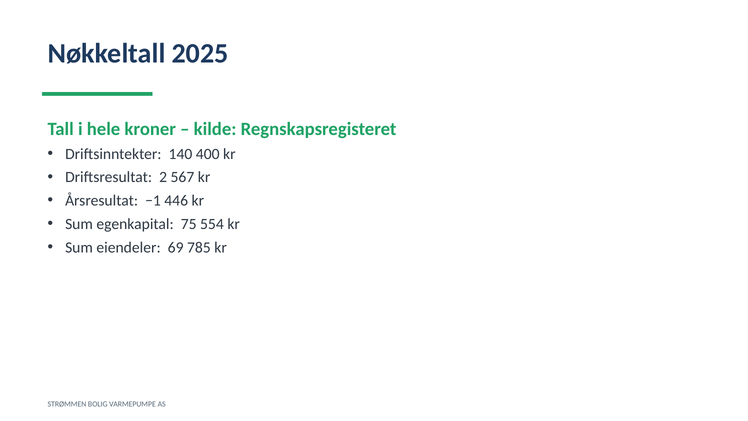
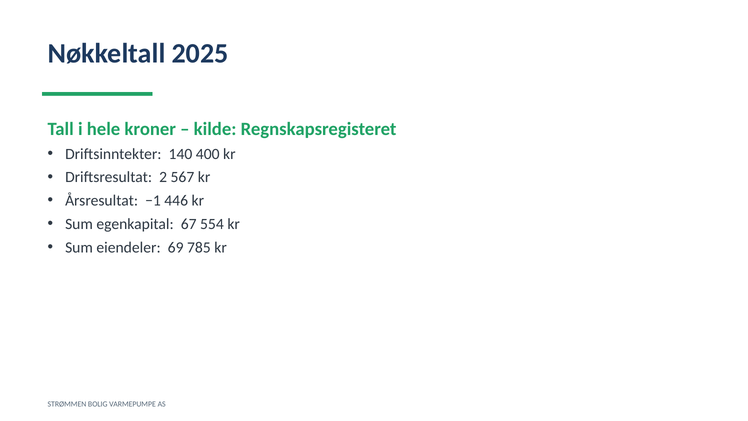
75: 75 -> 67 (189, 224)
